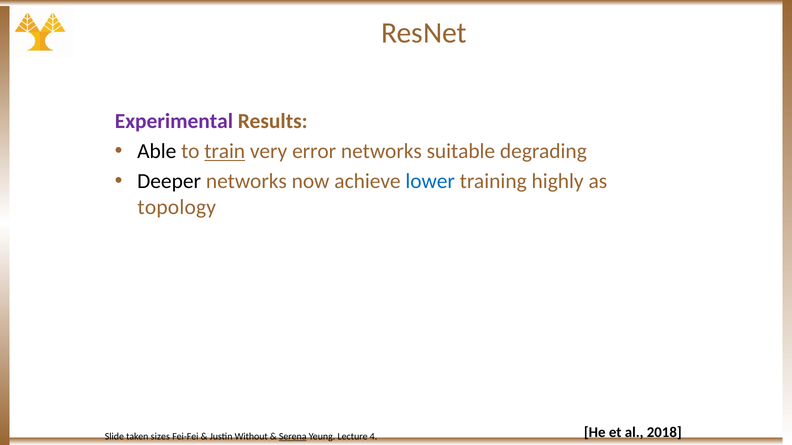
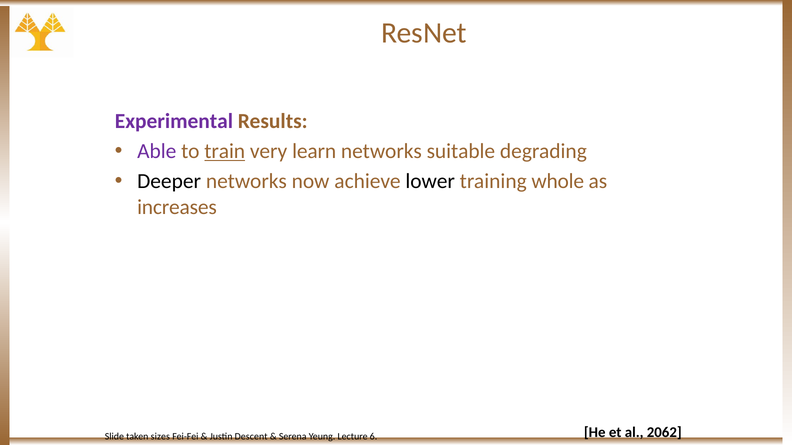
Able colour: black -> purple (157, 151)
error: error -> learn (314, 151)
lower colour: blue -> black (430, 181)
highly: highly -> whole (558, 181)
topology: topology -> increases (177, 207)
2018: 2018 -> 2062 (664, 433)
Without: Without -> Descent (251, 437)
Serena underline: present -> none (293, 437)
4: 4 -> 6 (373, 437)
